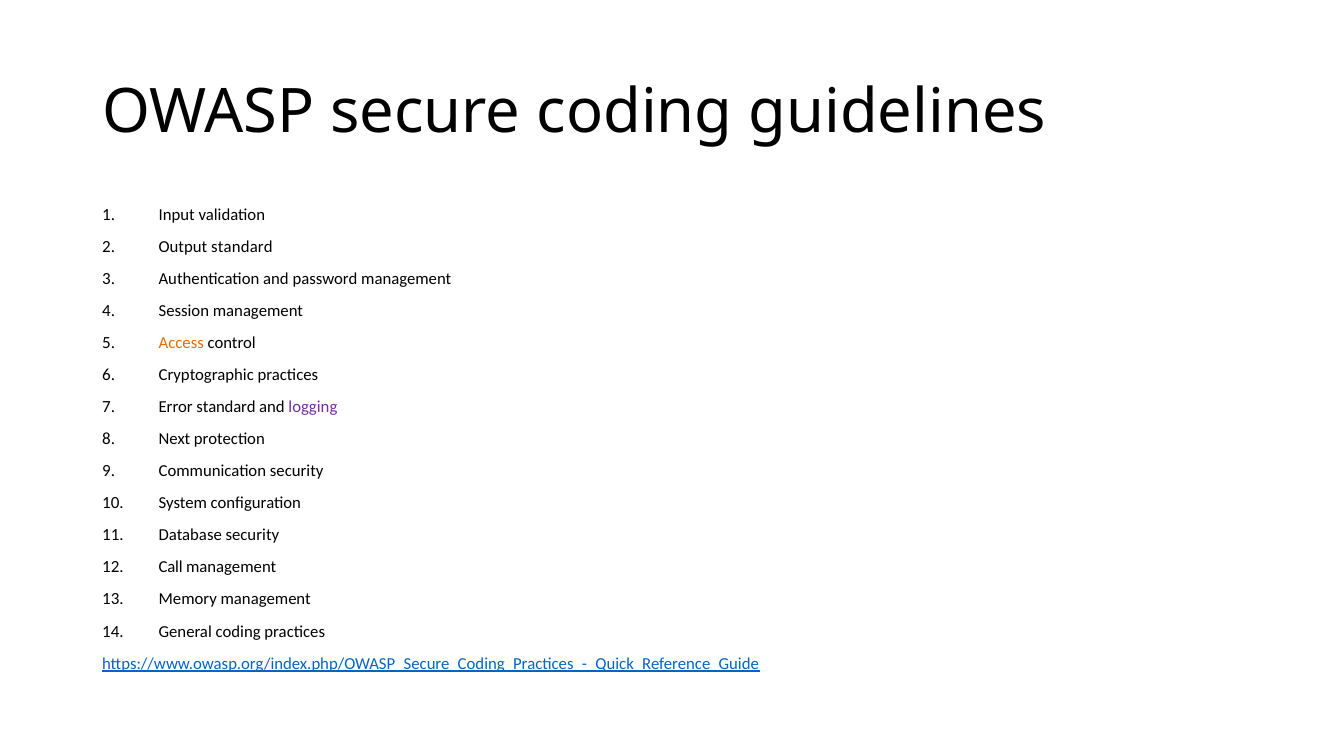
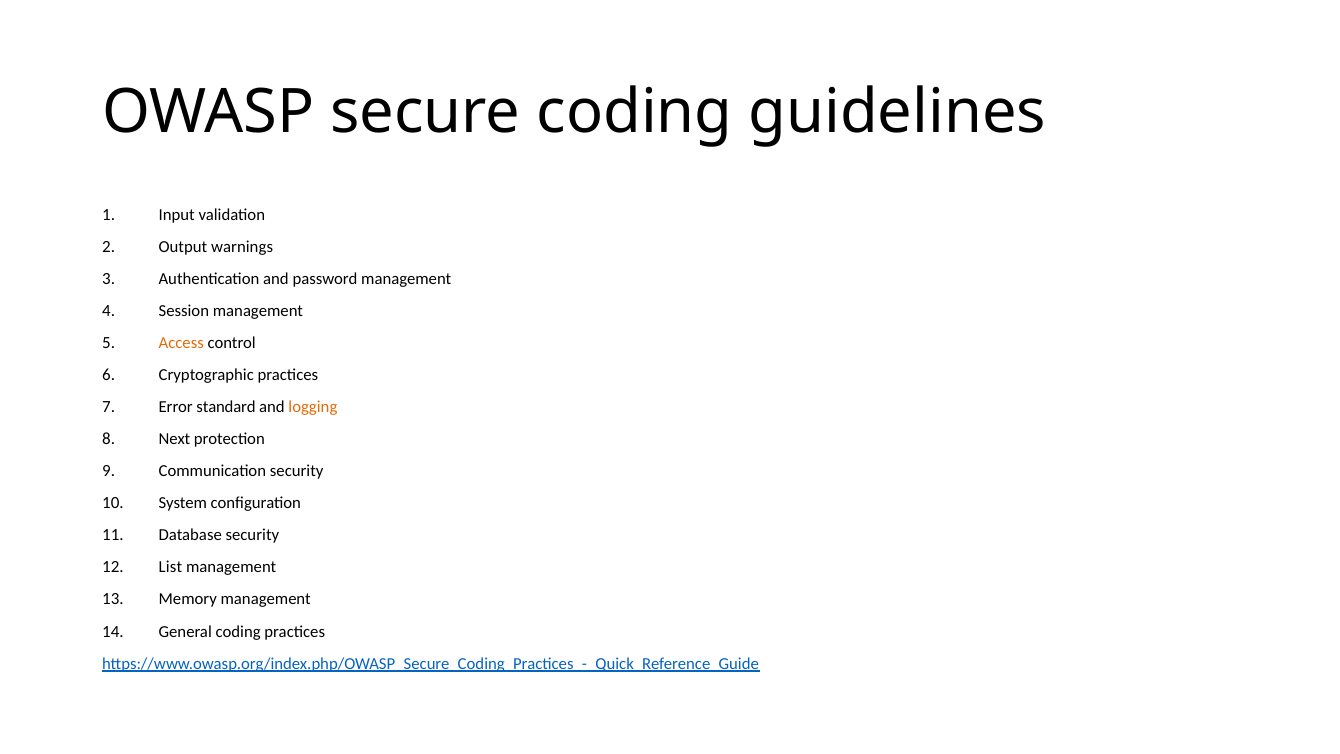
Output standard: standard -> warnings (242, 247)
logging colour: purple -> orange (313, 407)
Call: Call -> List (170, 567)
